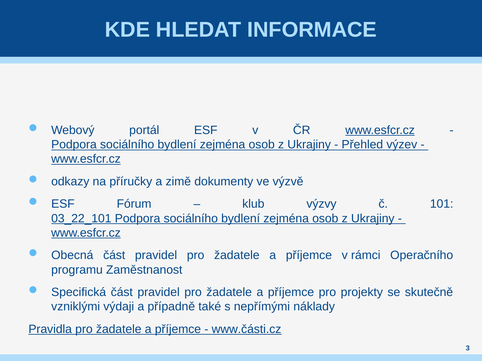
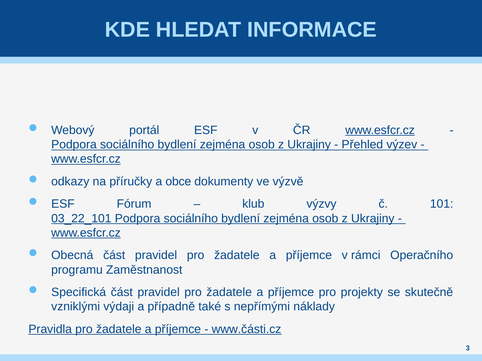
zimě: zimě -> obce (178, 182)
